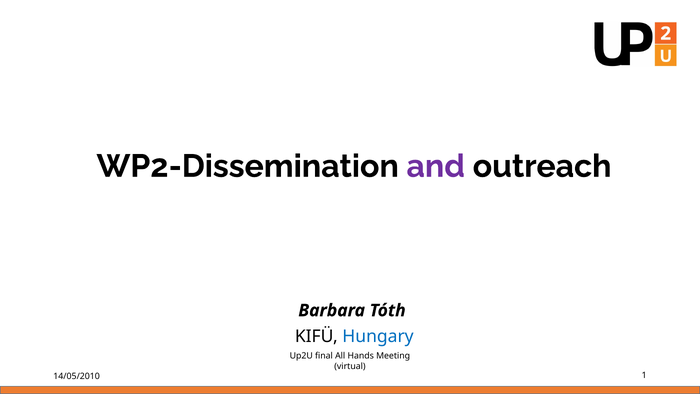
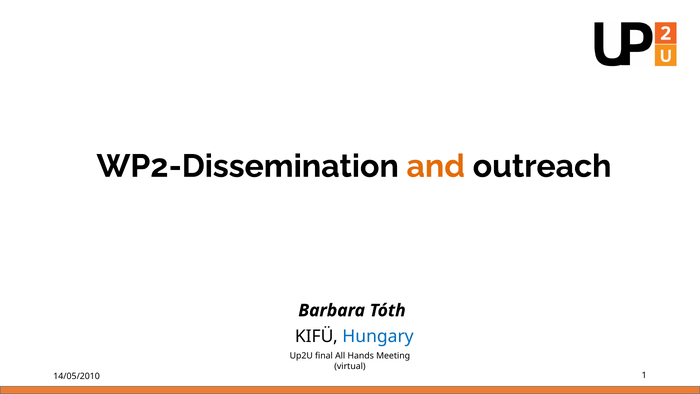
and colour: purple -> orange (436, 166)
